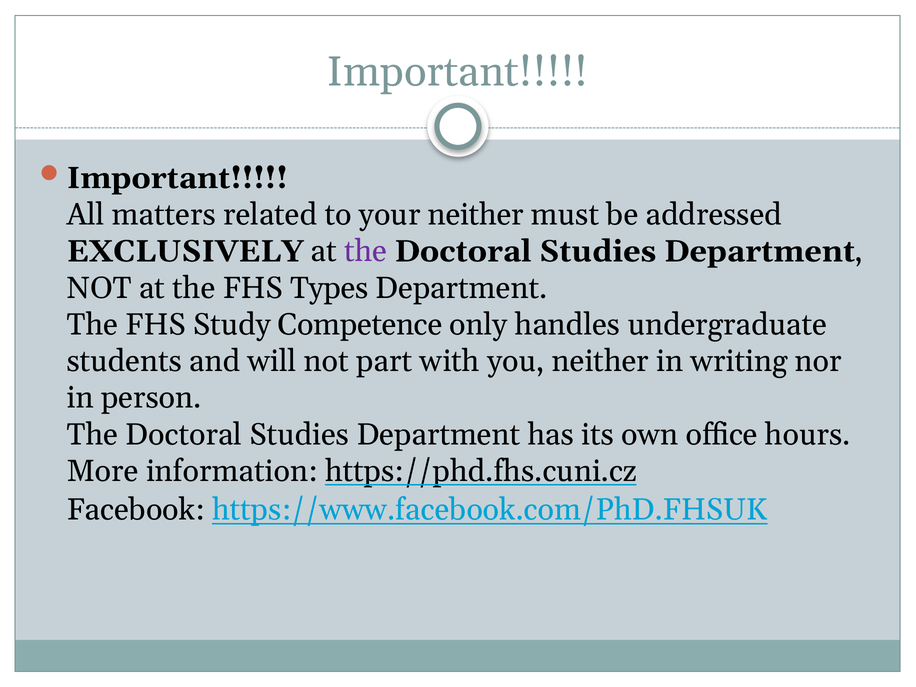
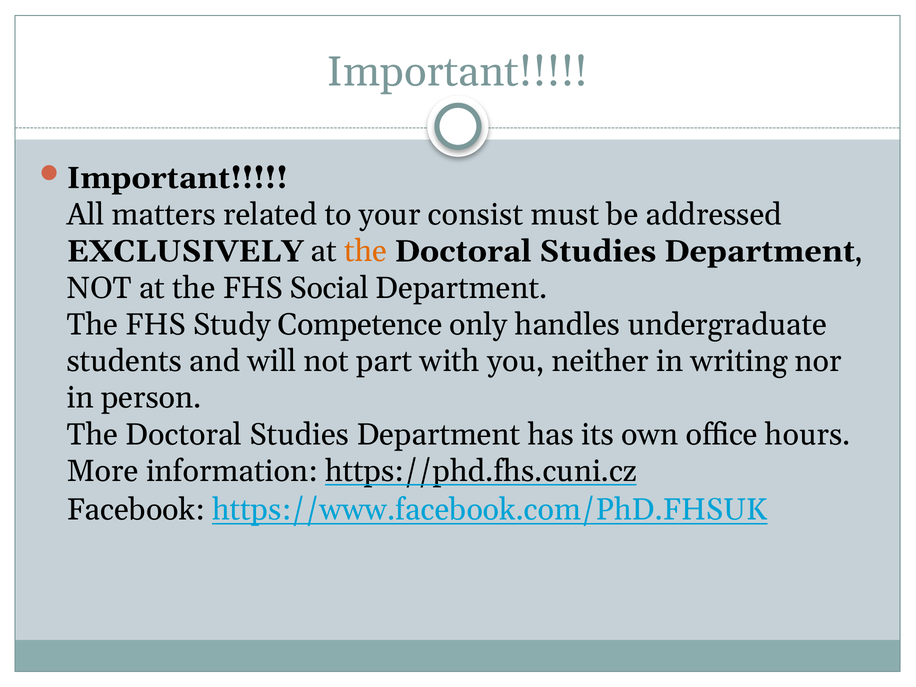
your neither: neither -> consist (476, 215)
the colour: purple -> orange (366, 251)
Types: Types -> Social (329, 288)
